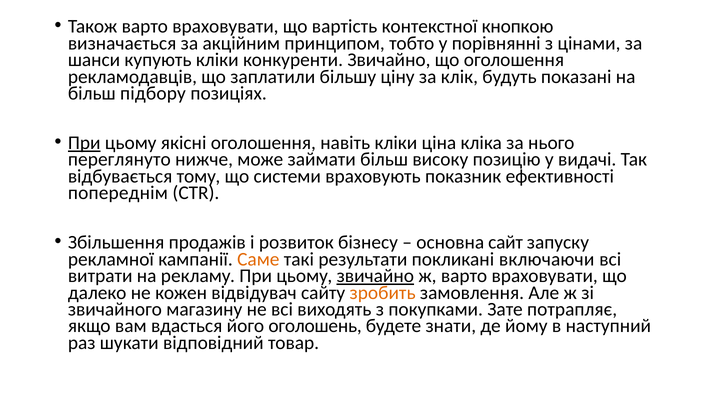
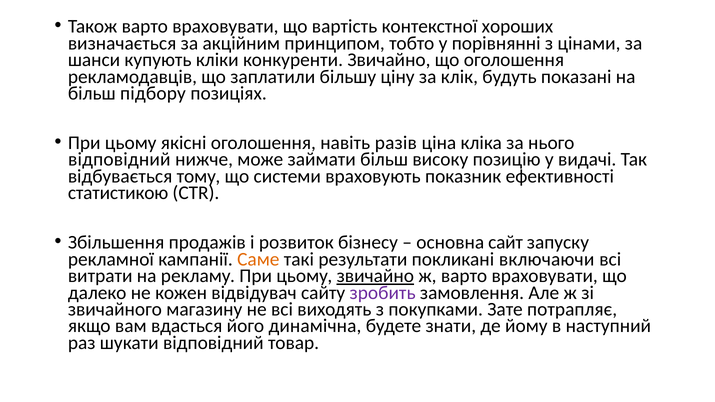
кнопкою: кнопкою -> хороших (517, 27)
При underline: present -> none (84, 143)
навіть кліки: кліки -> разів (396, 143)
переглянуто: переглянуто -> відповідний (119, 160)
попереднім: попереднім -> статистикою (118, 193)
зробить colour: orange -> purple (383, 293)
оголошень: оголошень -> динамічна (315, 326)
